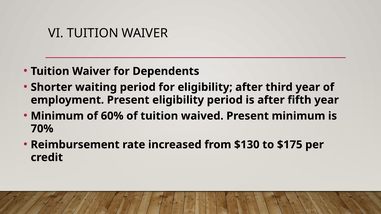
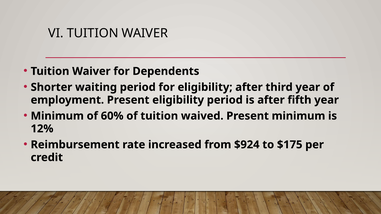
70%: 70% -> 12% (42, 129)
$130: $130 -> $924 (247, 145)
